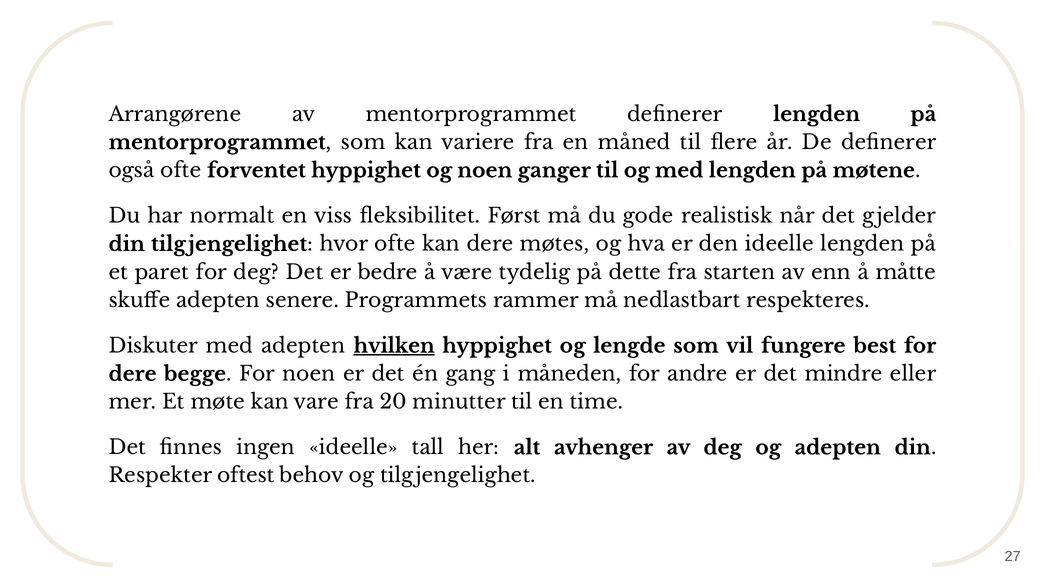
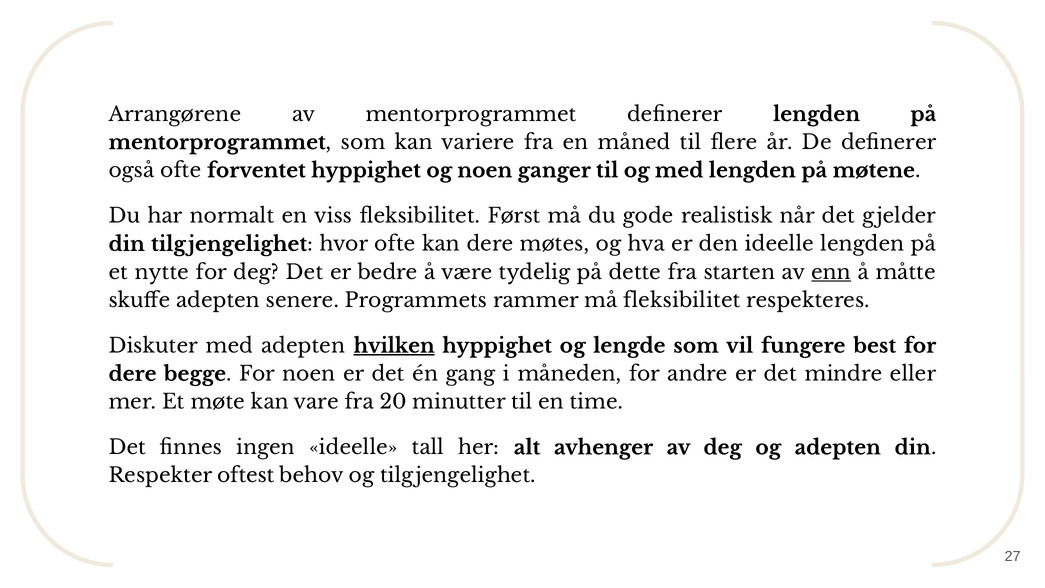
paret: paret -> nytte (162, 272)
enn underline: none -> present (831, 272)
må nedlastbart: nedlastbart -> fleksibilitet (682, 300)
